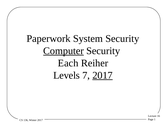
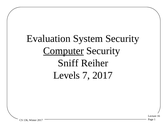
Paperwork: Paperwork -> Evaluation (49, 38)
Each: Each -> Sniff (68, 63)
2017 underline: present -> none (103, 75)
